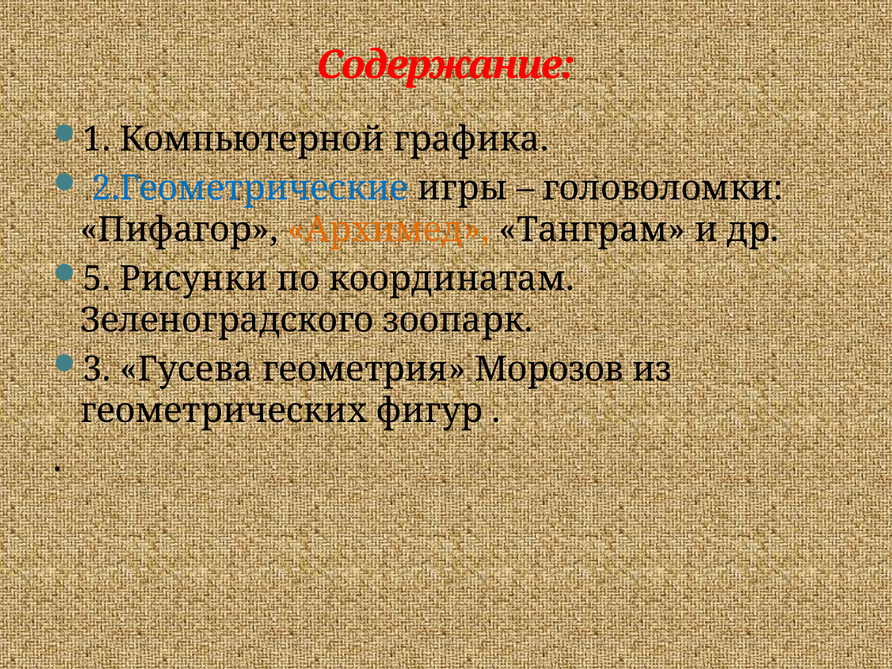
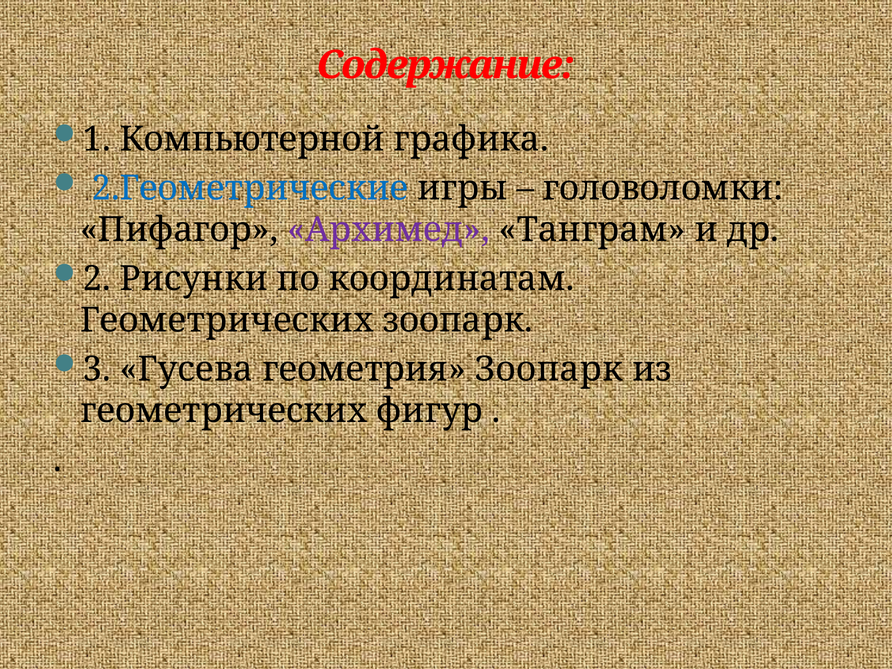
Архимед colour: orange -> purple (389, 230)
5: 5 -> 2 (97, 279)
Зеленоградского: Зеленоградского -> Геометрических (227, 320)
геометрия Морозов: Морозов -> Зоопарк (549, 369)
